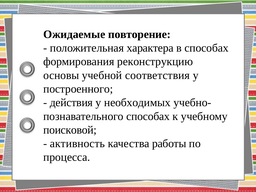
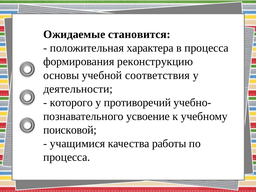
повторение: повторение -> становится (139, 34)
в способах: способах -> процесса (207, 48)
построенного: построенного -> деятельности (78, 89)
действия: действия -> которого (71, 103)
необходимых: необходимых -> противоречий (137, 103)
способах: способах -> усвоение (148, 116)
активность: активность -> учащимися (78, 144)
